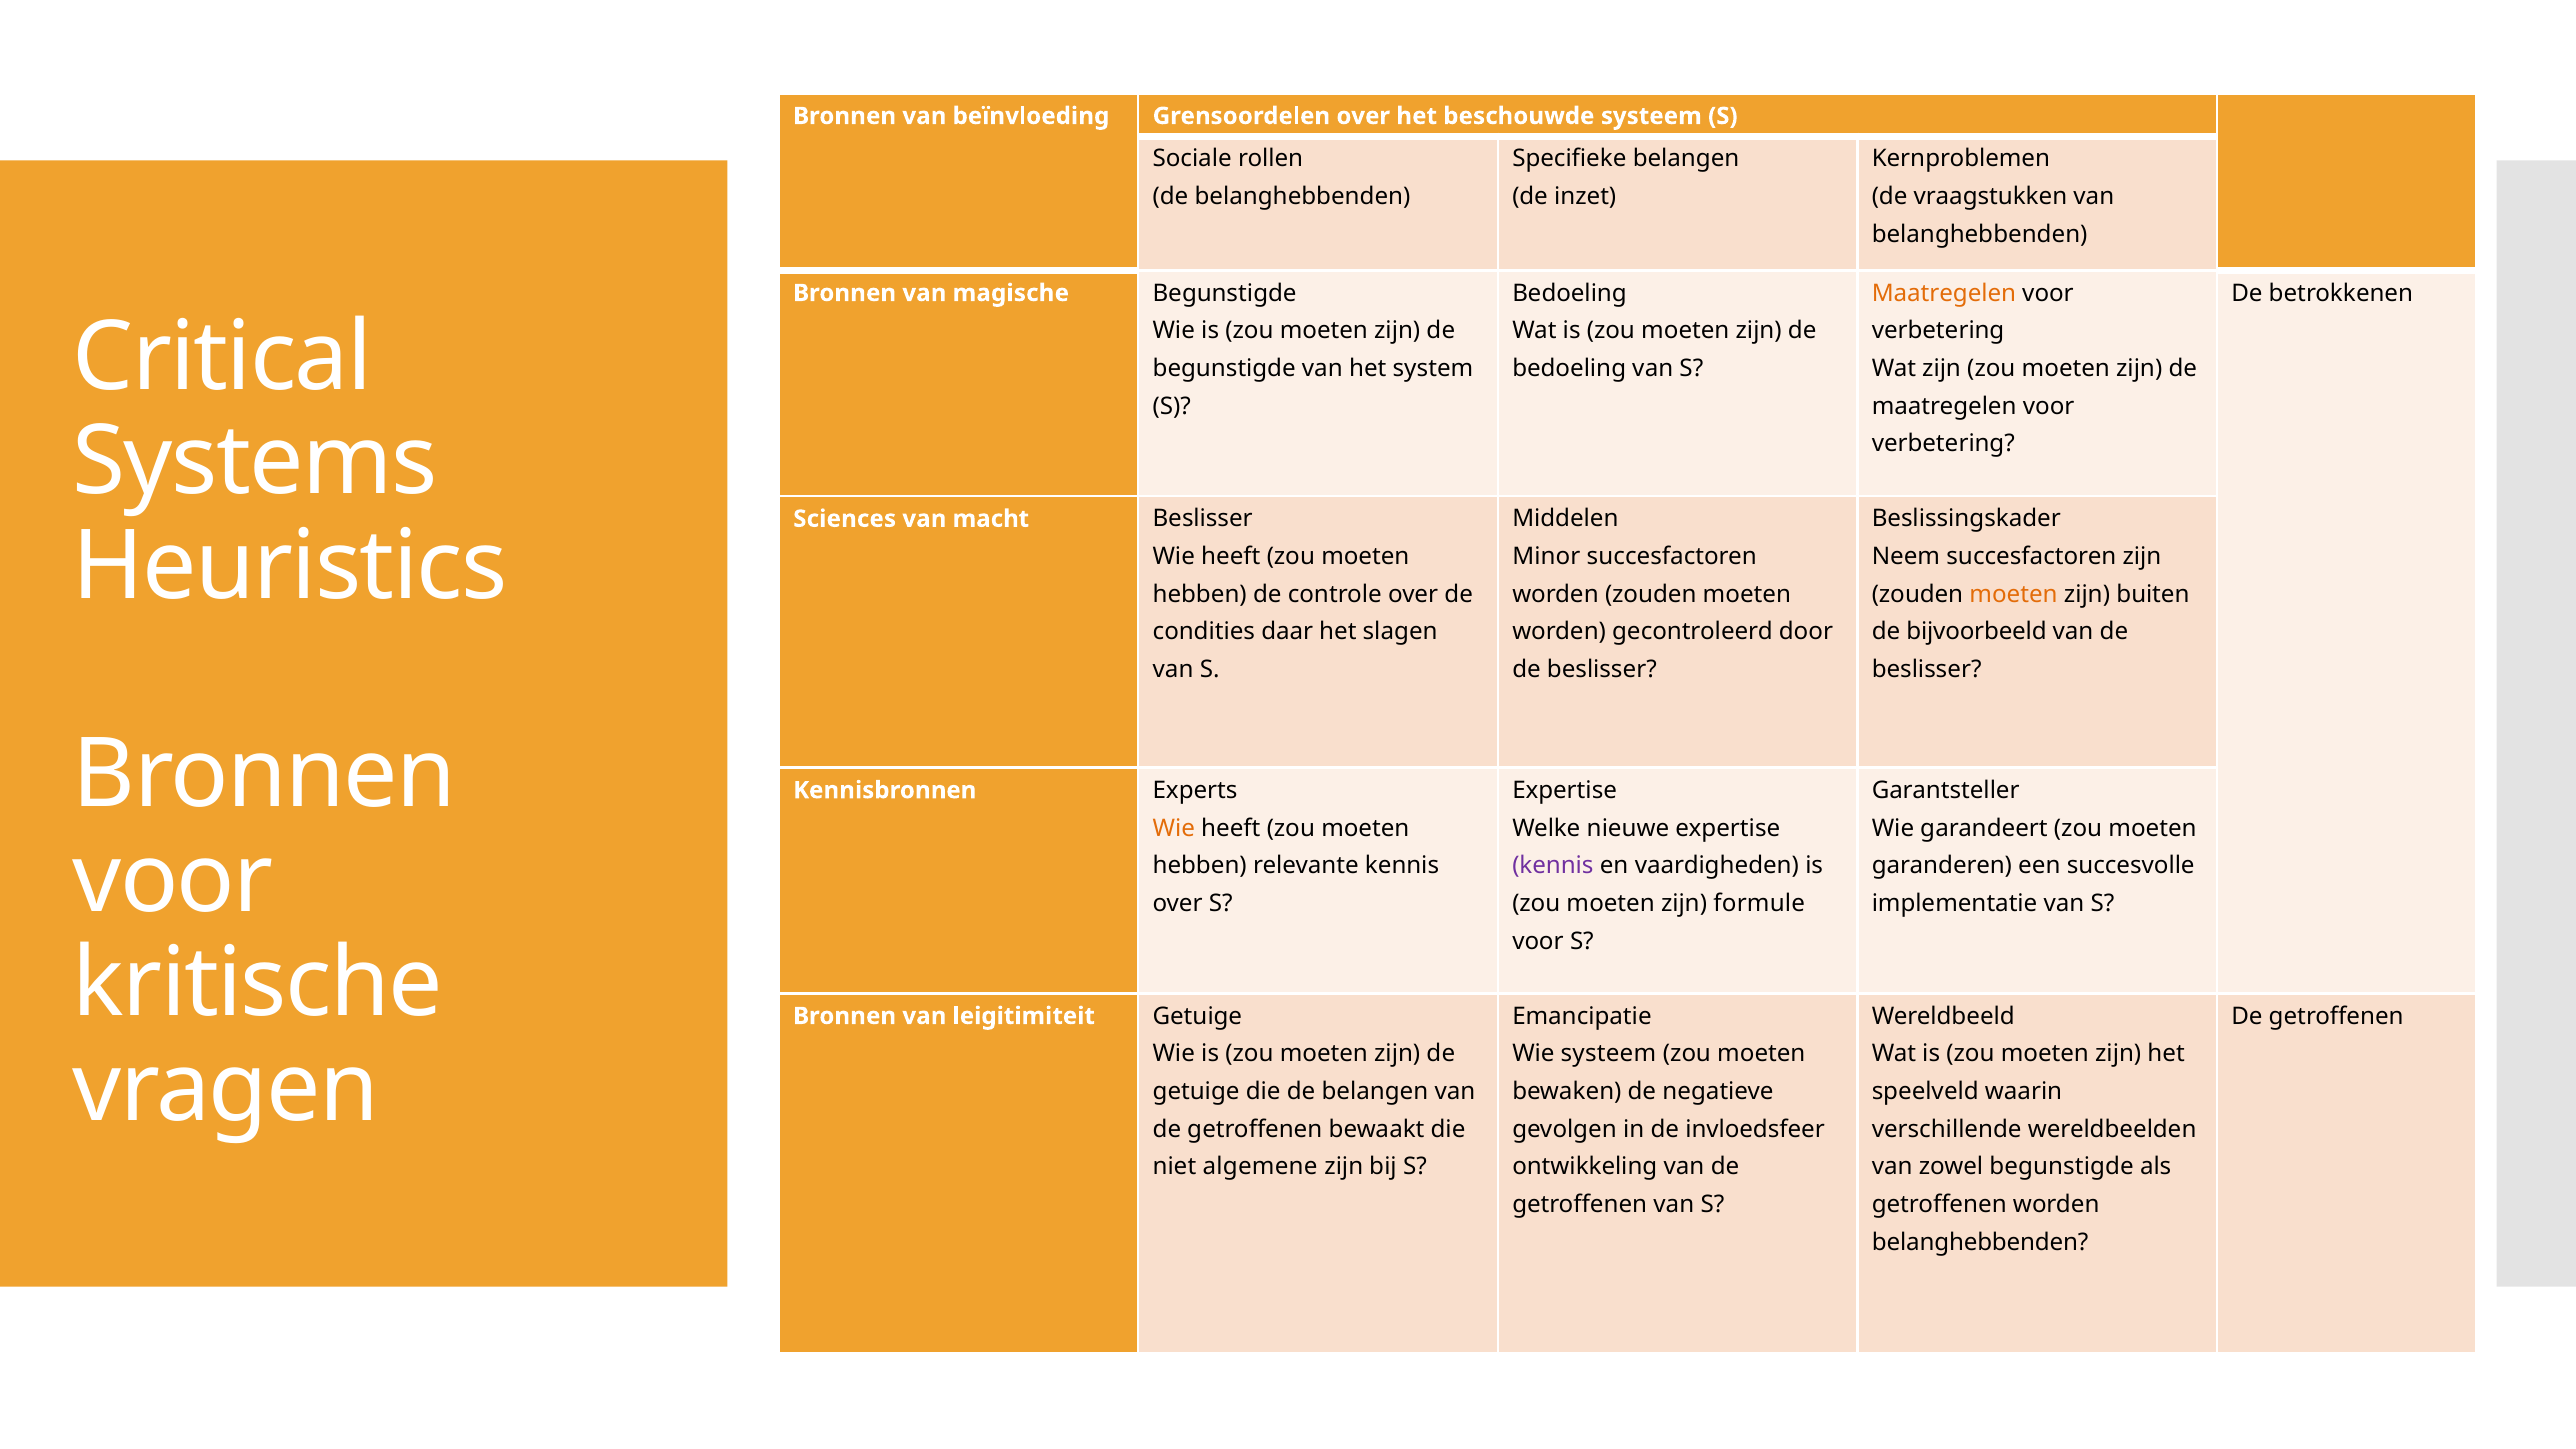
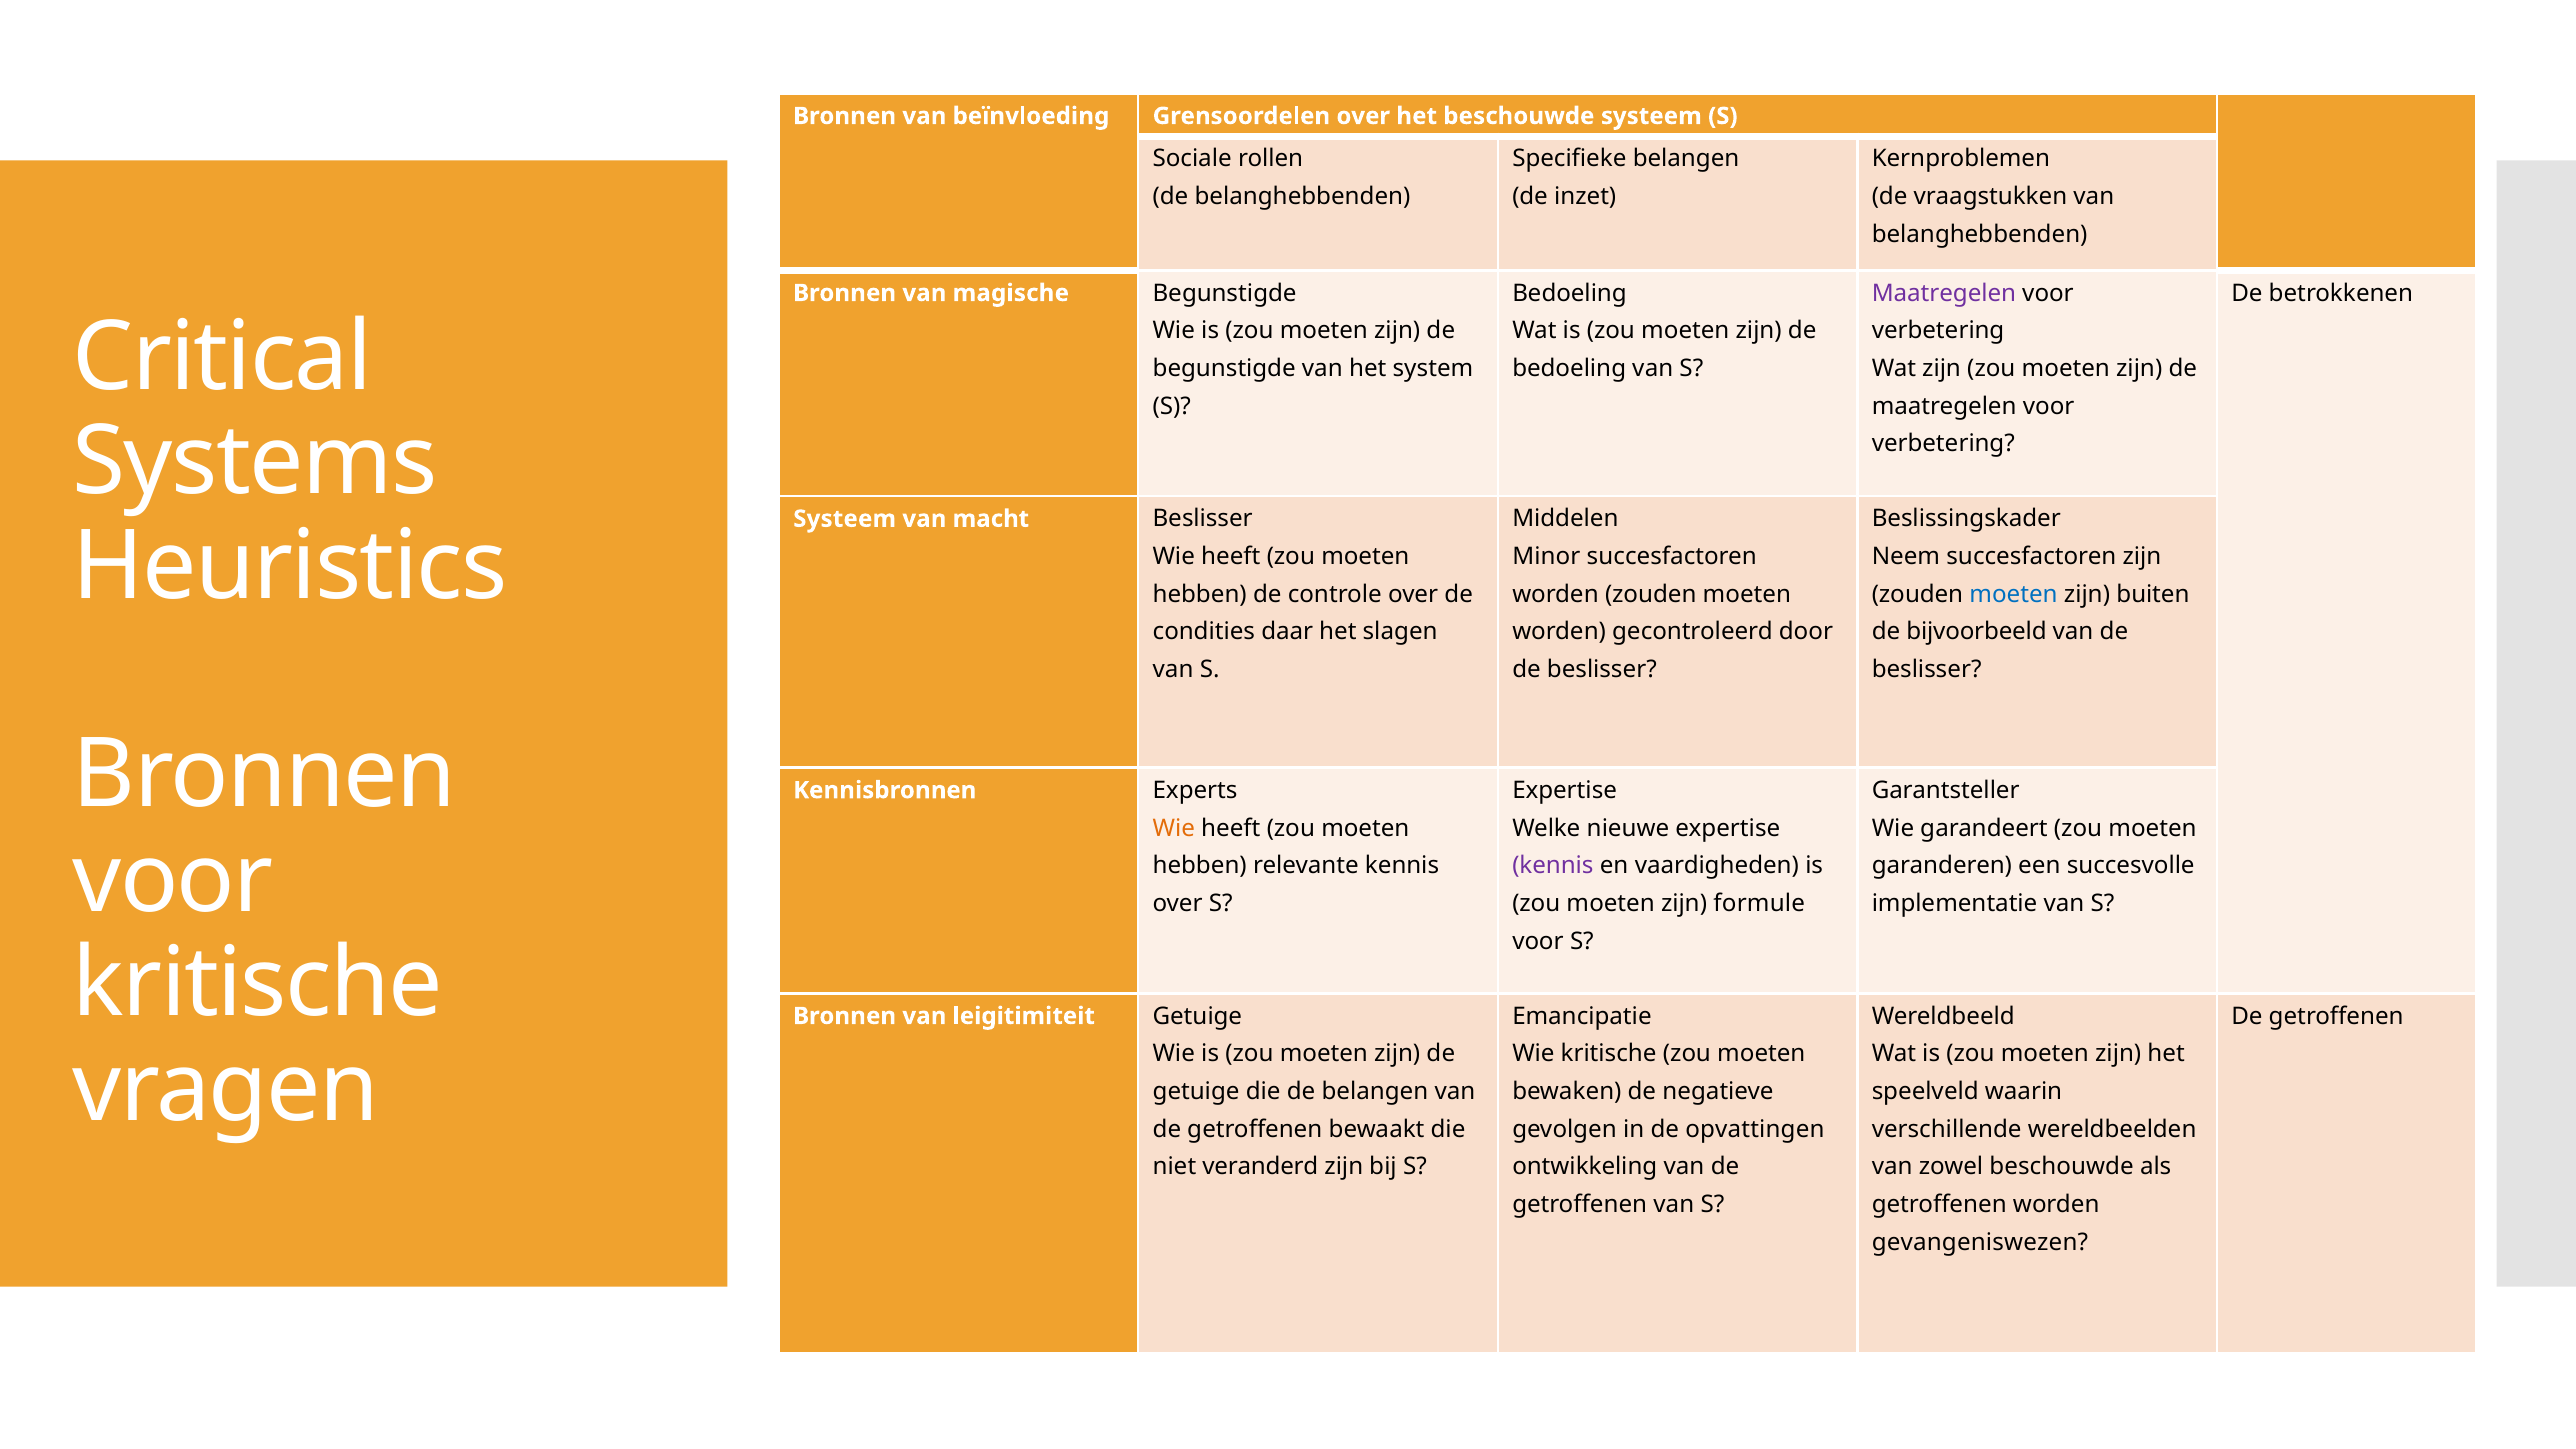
Maatregelen colour: orange -> purple (1944, 293)
Sciences: Sciences -> Systeem (845, 519)
moeten colour: orange -> blue (2014, 594)
Wie systeem: systeem -> kritische (1609, 1054)
invloedsfeer: invloedsfeer -> opvattingen (1755, 1129)
algemene: algemene -> veranderd (1260, 1167)
zowel begunstigde: begunstigde -> beschouwde (2062, 1167)
belanghebbenden: belanghebbenden -> gevangeniswezen (1980, 1242)
